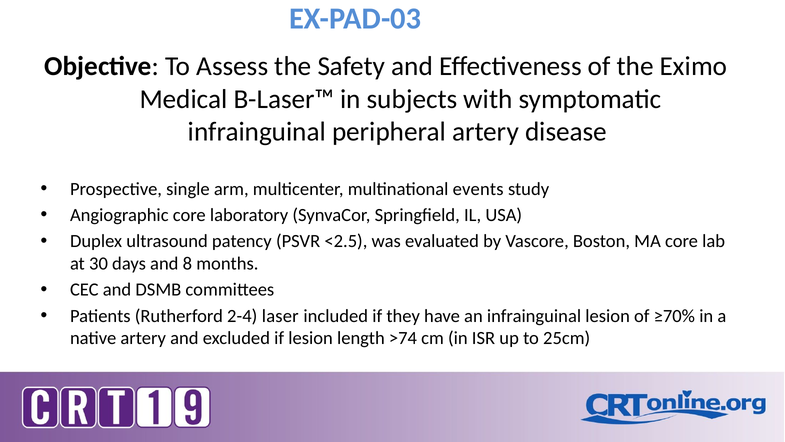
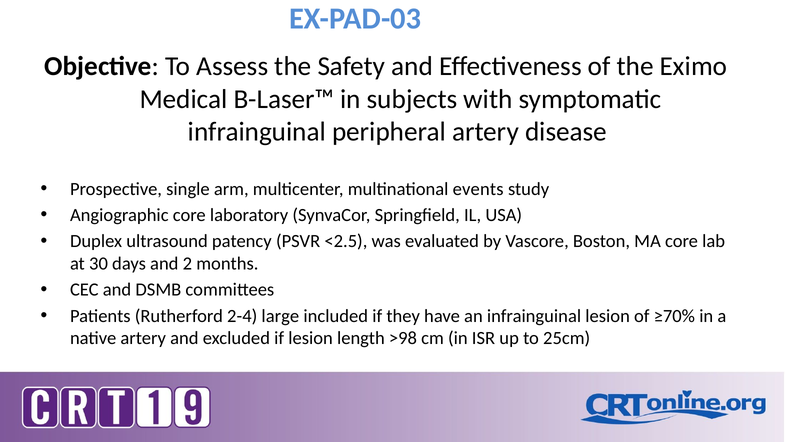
8: 8 -> 2 (187, 263)
laser: laser -> large (280, 316)
>74: >74 -> >98 (403, 338)
